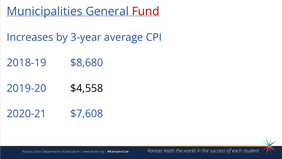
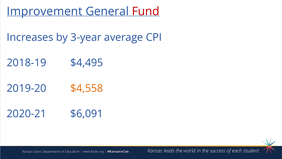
Municipalities: Municipalities -> Improvement (45, 11)
$8,680: $8,680 -> $4,495 (87, 63)
$4,558 colour: black -> orange (87, 88)
$7,608: $7,608 -> $6,091 (87, 113)
